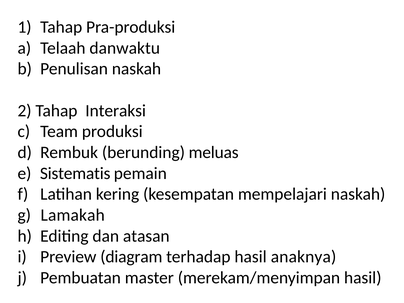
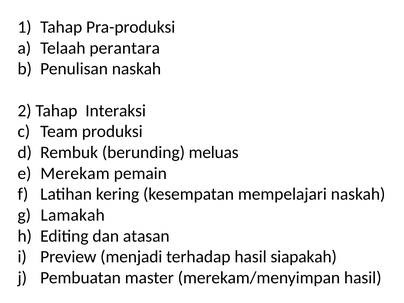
danwaktu: danwaktu -> perantara (125, 48)
Sistematis: Sistematis -> Merekam (75, 173)
diagram: diagram -> menjadi (131, 257)
anaknya: anaknya -> siapakah (304, 257)
